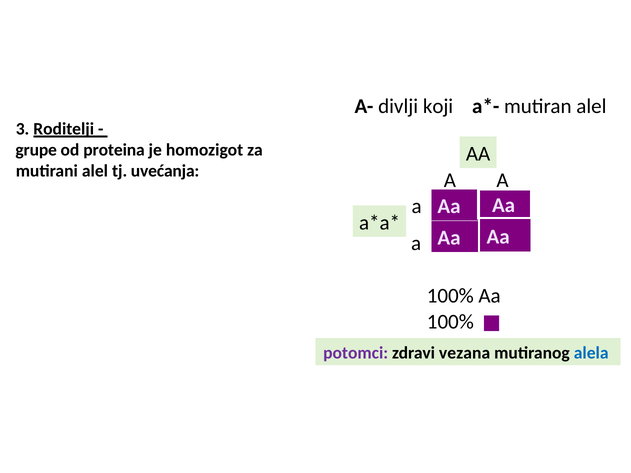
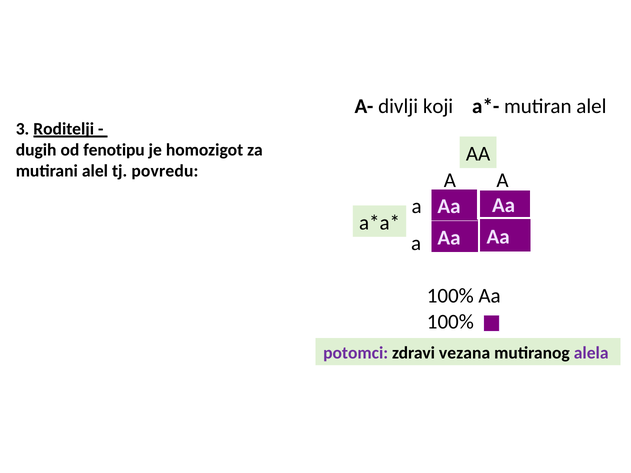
grupe: grupe -> dugih (36, 150)
proteina: proteina -> fenotipu (114, 150)
uvećanja: uvećanja -> povredu (165, 171)
alela colour: blue -> purple (591, 353)
